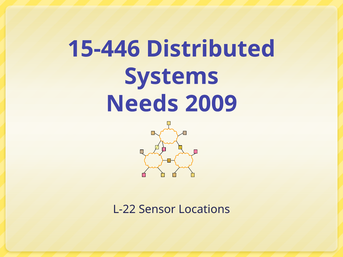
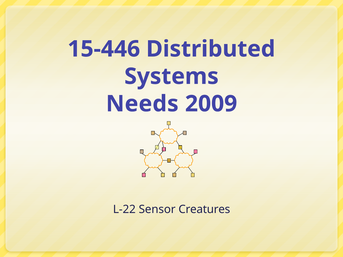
Locations: Locations -> Creatures (204, 209)
